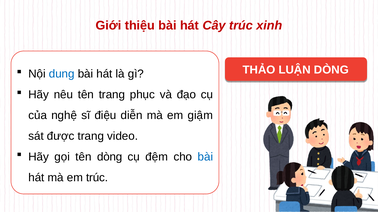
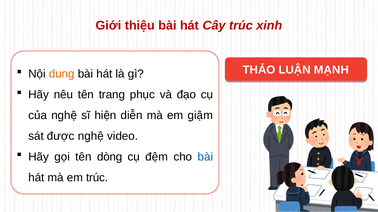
LUẬN DÒNG: DÒNG -> MẠNH (331, 70)
dung colour: blue -> orange (62, 74)
điệu: điệu -> hiện (105, 116)
được trang: trang -> nghệ (91, 136)
